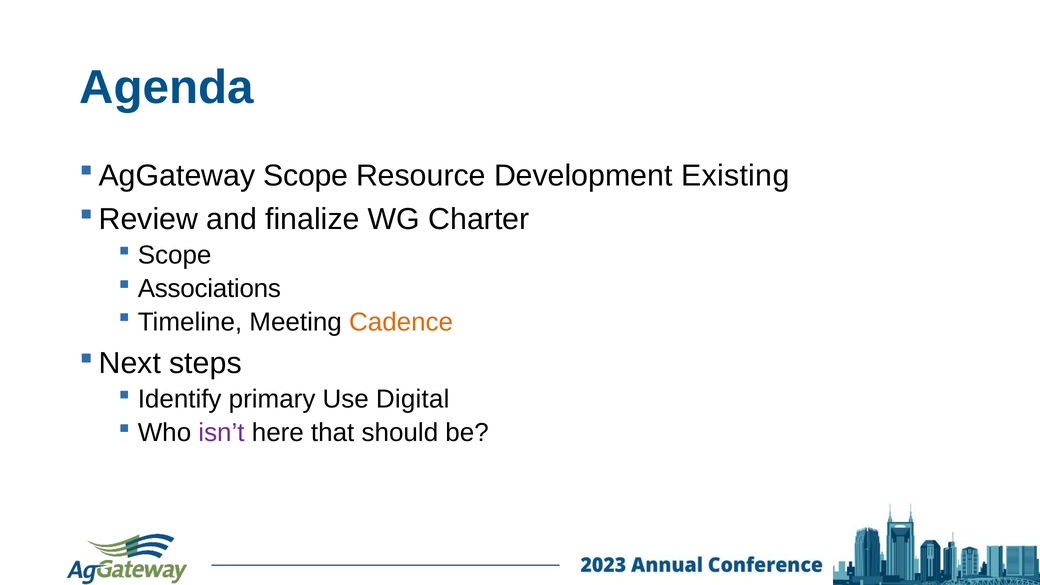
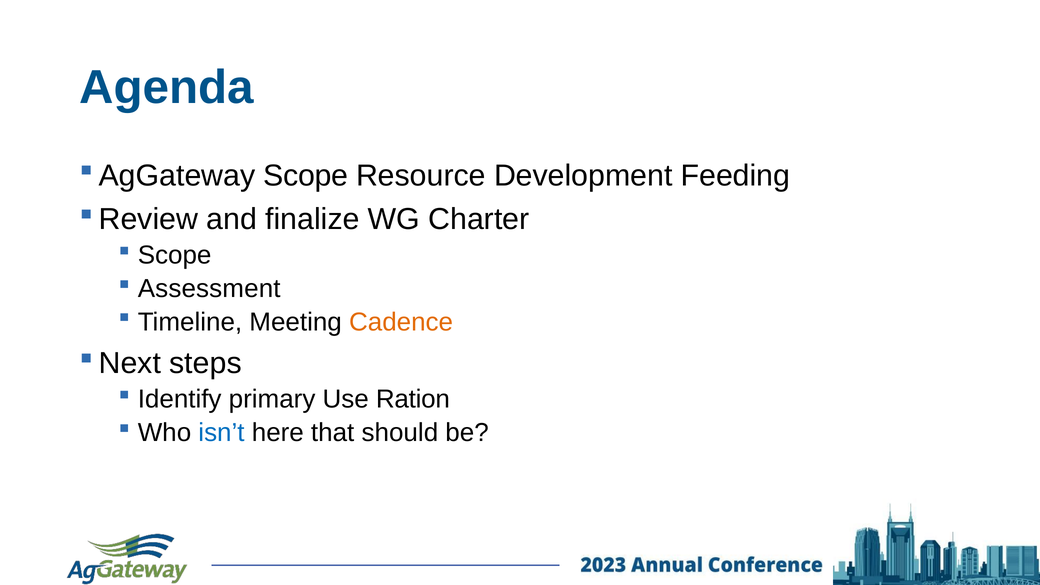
Existing: Existing -> Feeding (735, 176)
Associations: Associations -> Assessment (209, 289)
Digital: Digital -> Ration (413, 399)
isn’t colour: purple -> blue (221, 433)
